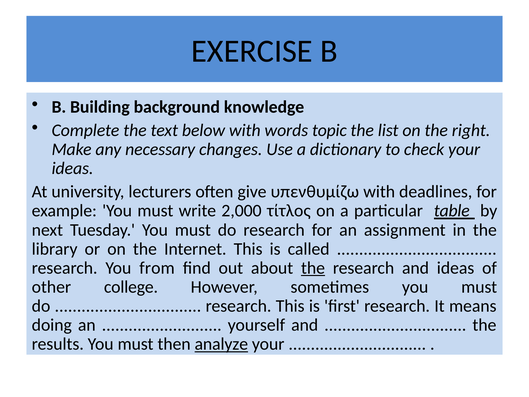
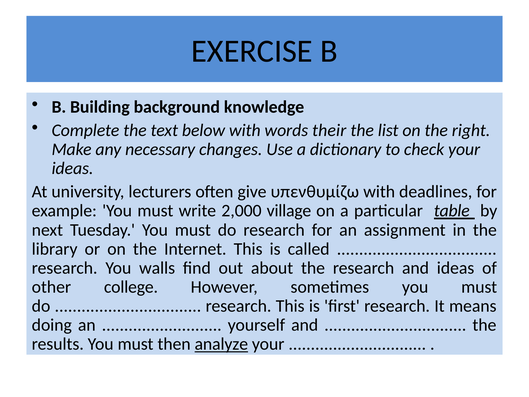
topic: topic -> their (329, 130)
τίτλος: τίτλος -> village (289, 211)
from: from -> walls (157, 268)
the underline: present -> none (313, 268)
